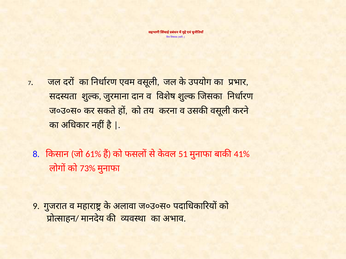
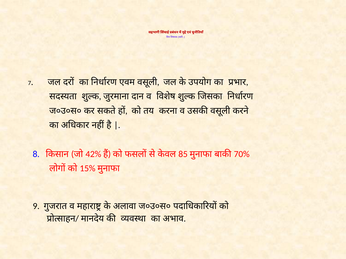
61%: 61% -> 42% (93, 154)
51: 51 -> 85 (183, 154)
41%: 41% -> 70% (242, 154)
73%: 73% -> 15% (88, 169)
